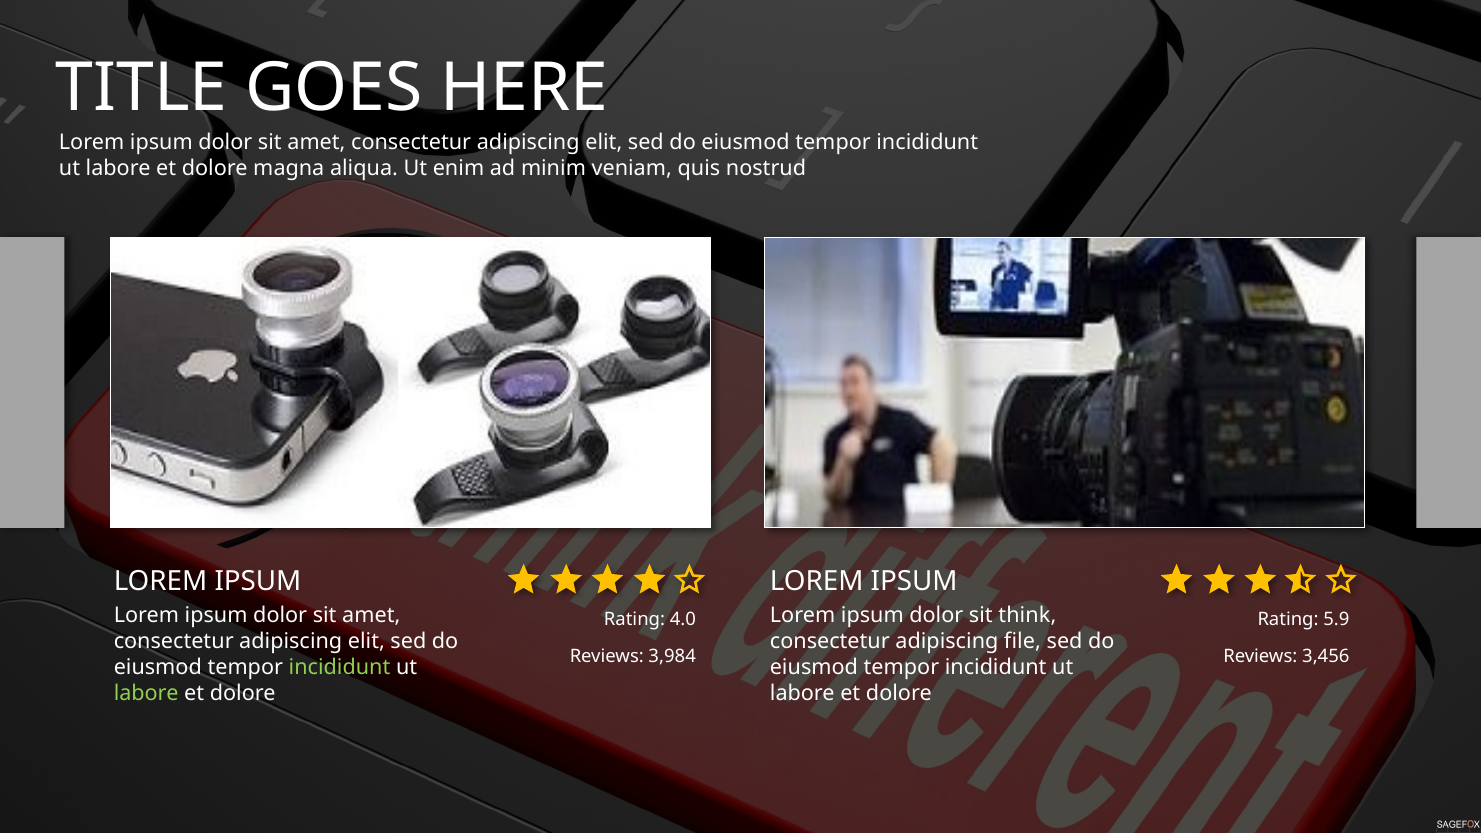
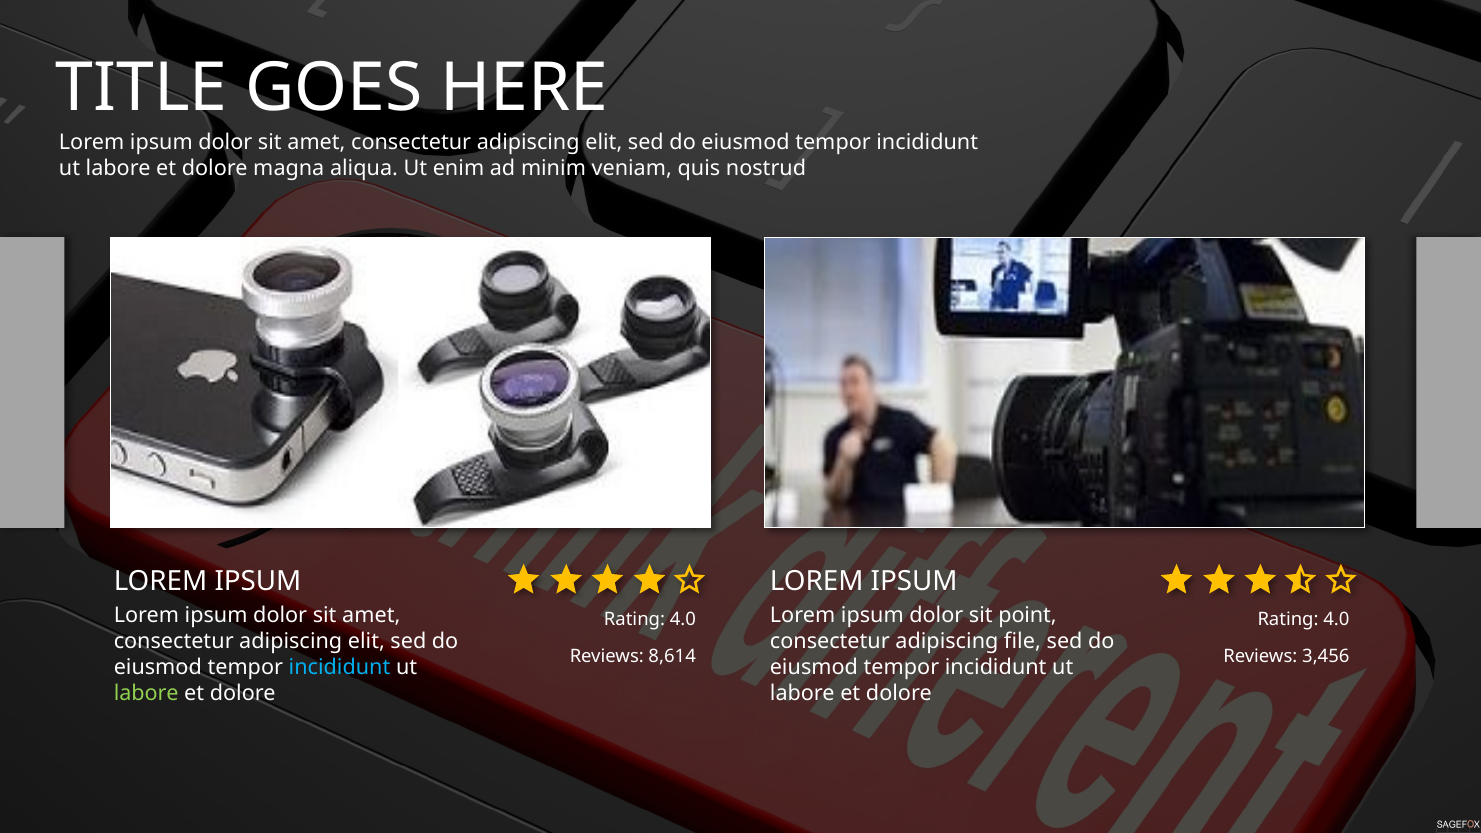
think: think -> point (1027, 615)
5.9: 5.9 -> 4.0 (1336, 620)
3,984: 3,984 -> 8,614 (672, 657)
incididunt colour: light green -> light blue (340, 667)
